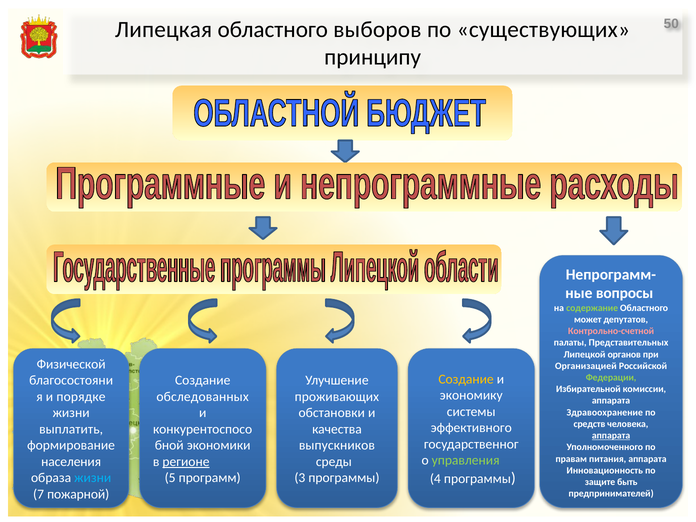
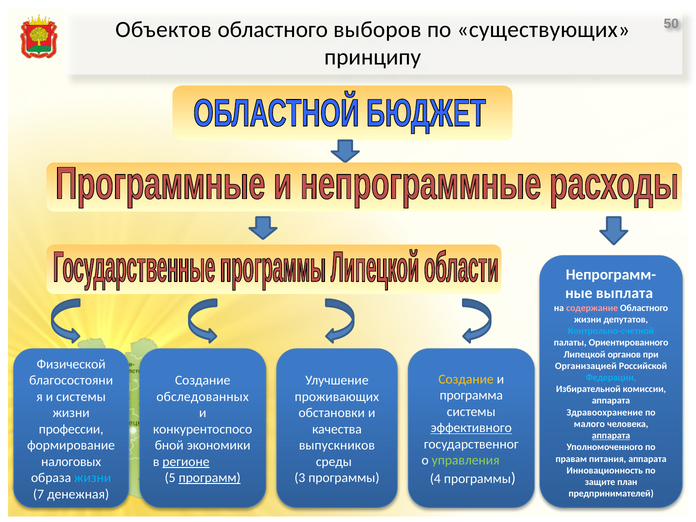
Липецкая: Липецкая -> Объектов (163, 29)
вопросы: вопросы -> выплата (624, 293)
содержание colour: light green -> pink (592, 308)
может: может -> жизни (588, 319)
Контрольно-счетной colour: pink -> light blue (611, 331)
Представительных: Представительных -> Ориентированного (629, 343)
Федерации colour: light green -> light blue (611, 378)
экономику: экономику -> программа (471, 395)
и порядке: порядке -> системы (81, 397)
средств: средств -> малого (589, 424)
эффективного underline: none -> present (471, 428)
выплатить: выплатить -> профессии (71, 429)
населения: населения -> налоговых (71, 462)
программ underline: none -> present (210, 478)
быть: быть -> план (627, 482)
пожарной: пожарной -> денежная (78, 494)
